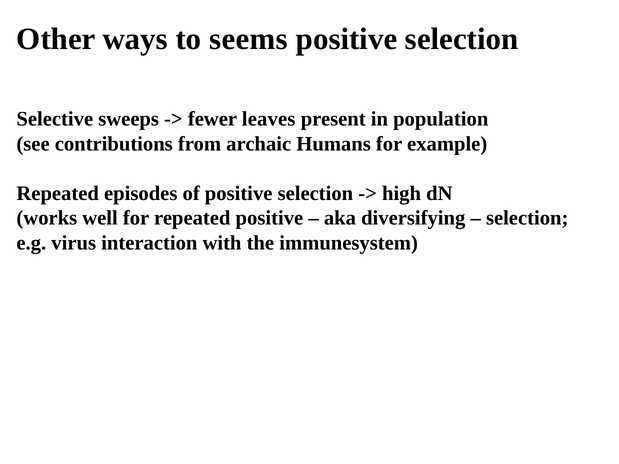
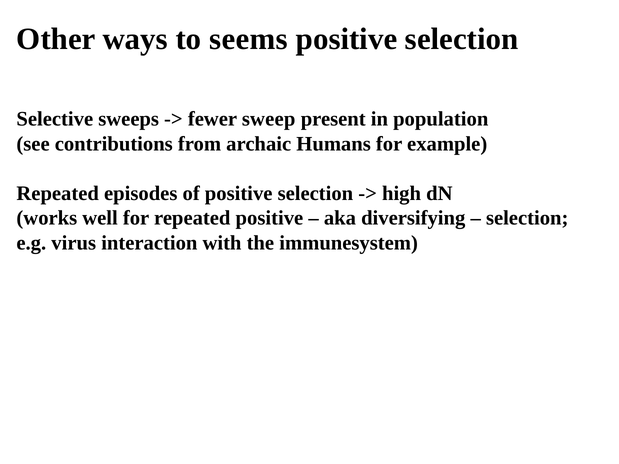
leaves: leaves -> sweep (269, 119)
